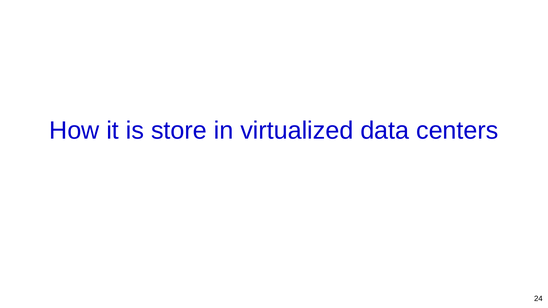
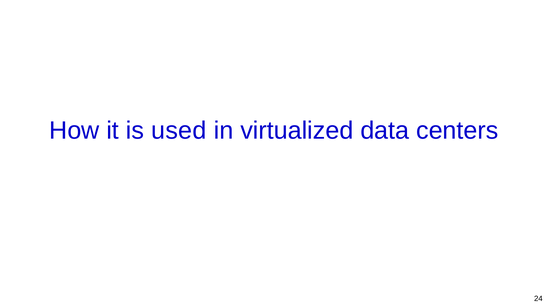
store: store -> used (179, 131)
